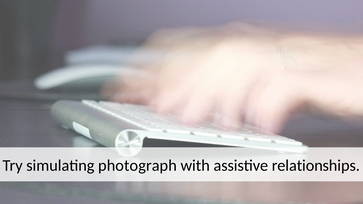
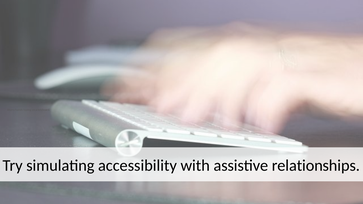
photograph: photograph -> accessibility (138, 166)
